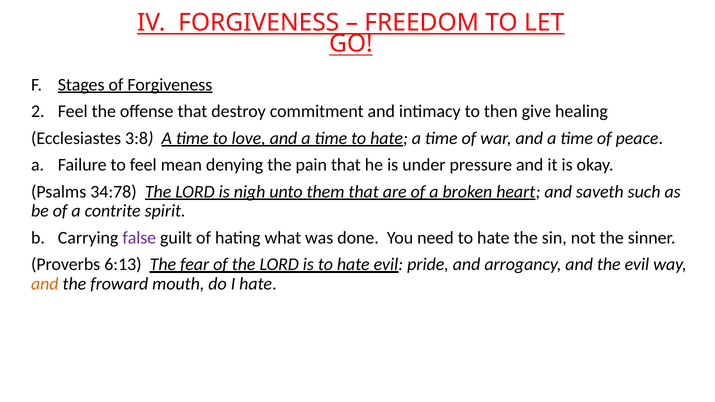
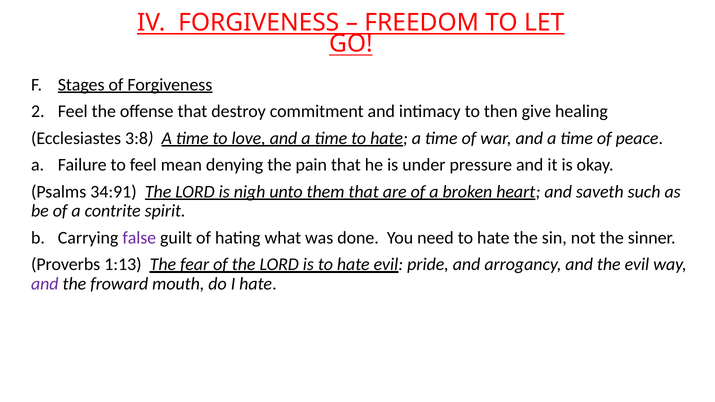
34:78: 34:78 -> 34:91 (113, 192)
6:13: 6:13 -> 1:13 (123, 265)
and colour: orange -> purple (45, 284)
